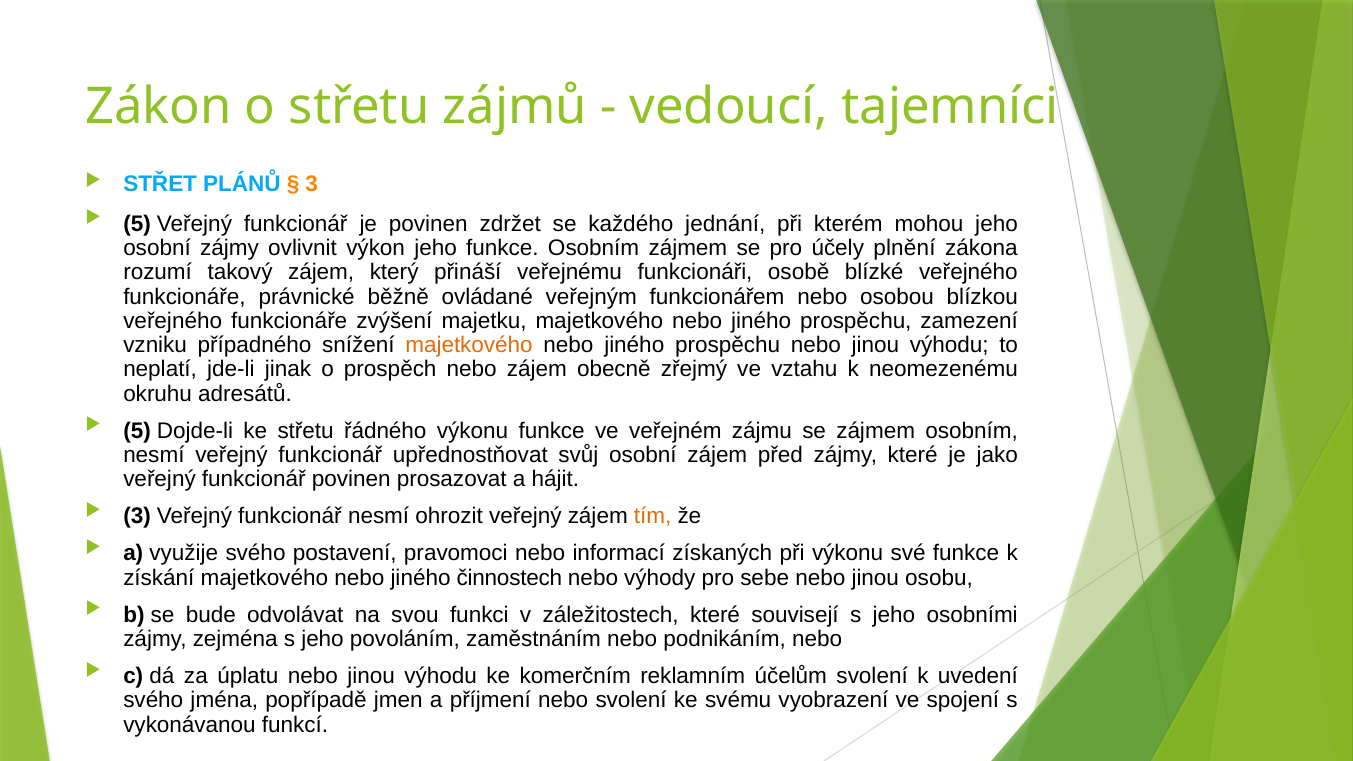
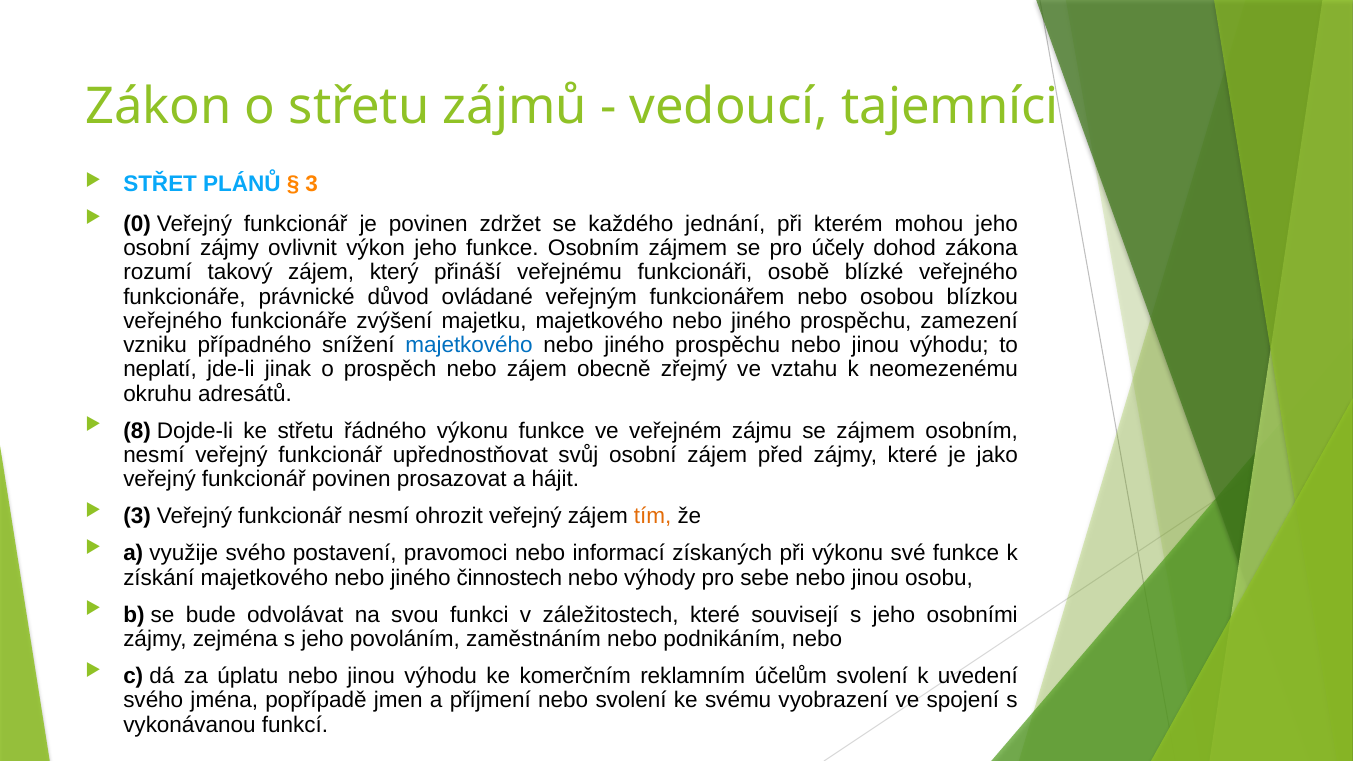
5: 5 -> 0 (137, 224)
plnění: plnění -> dohod (905, 248)
běžně: běžně -> důvod (398, 297)
majetkového colour: orange -> blue (469, 345)
5: 5 -> 8 (137, 431)
